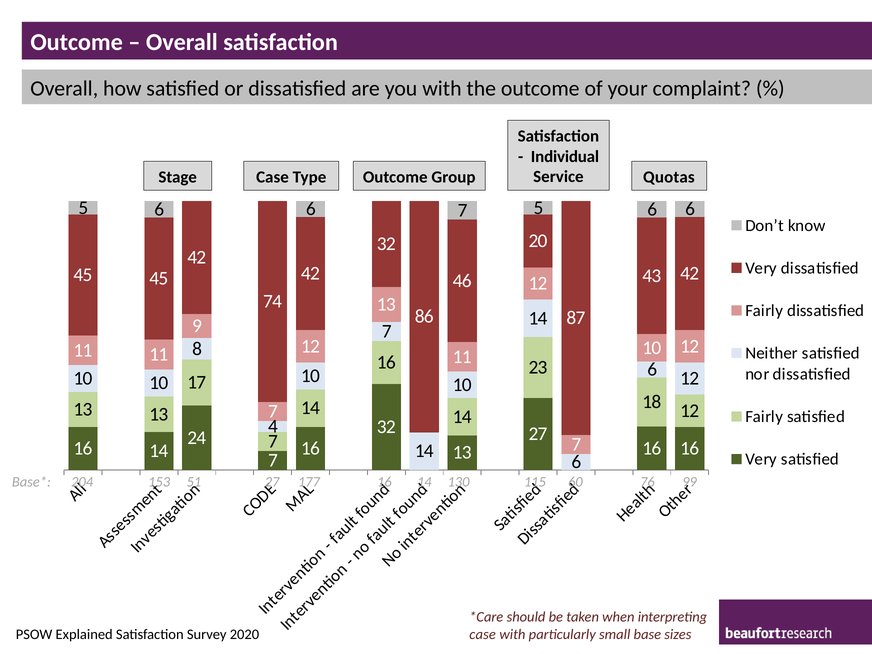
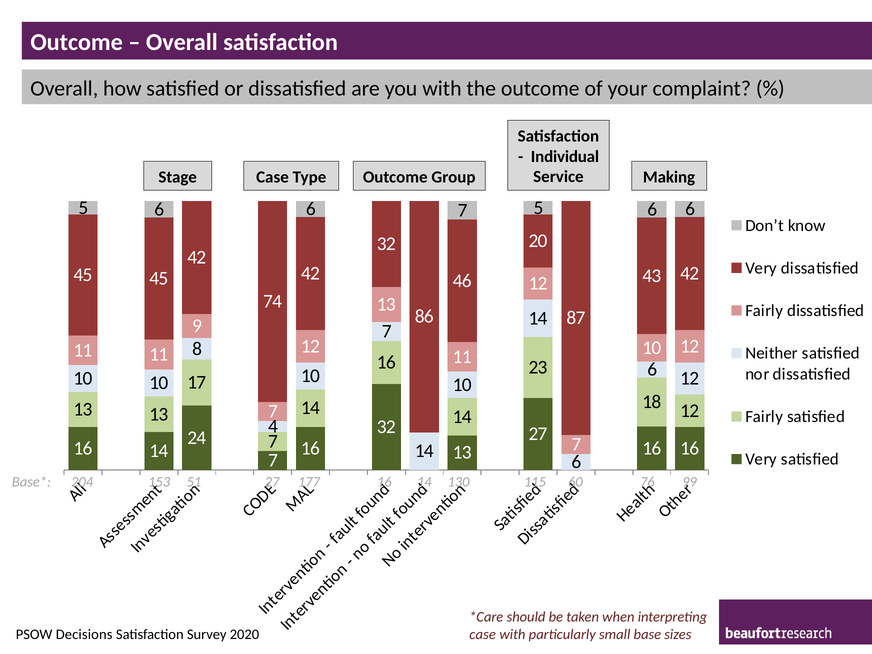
Quotas: Quotas -> Making (669, 177)
Explained: Explained -> Decisions (84, 635)
